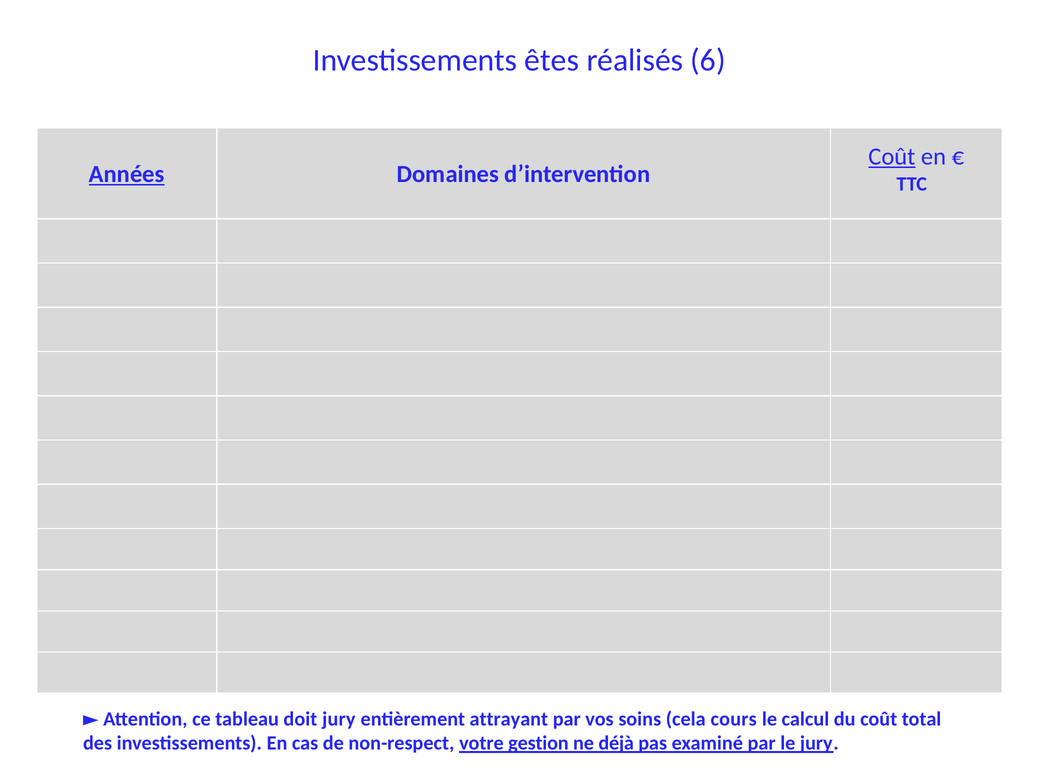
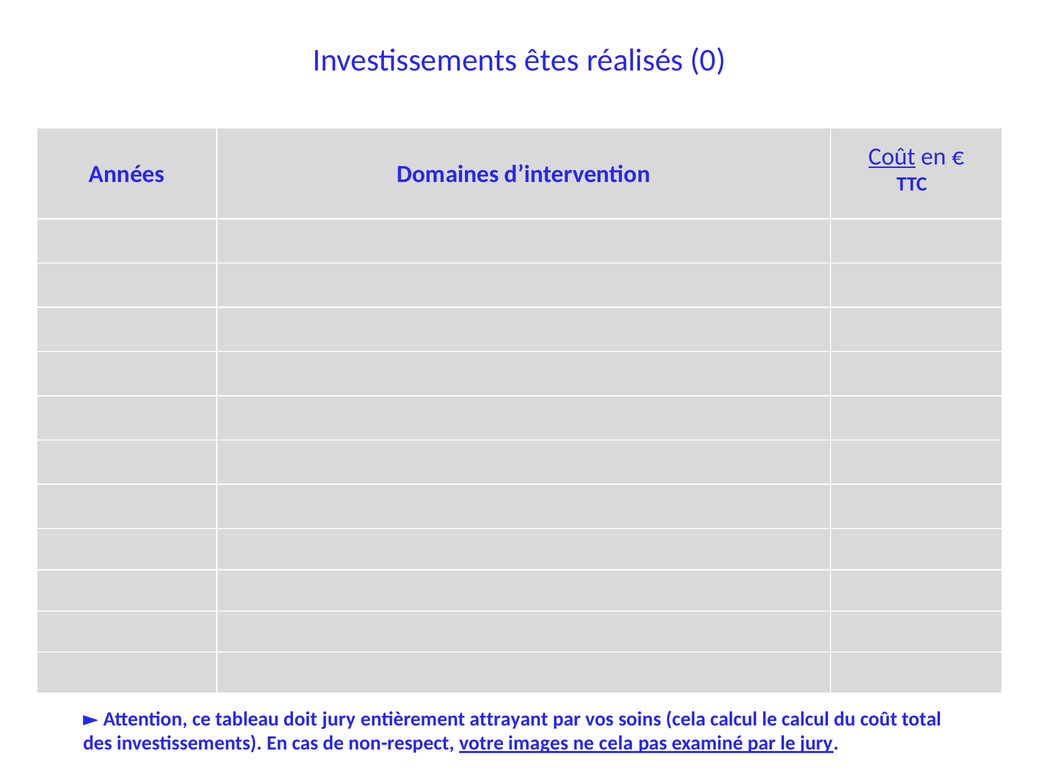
6: 6 -> 0 (708, 60)
Années underline: present -> none (127, 174)
cela cours: cours -> calcul (734, 719)
gestion: gestion -> images (538, 743)
ne déjà: déjà -> cela (616, 743)
